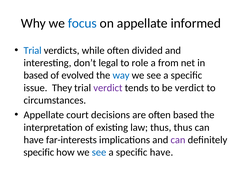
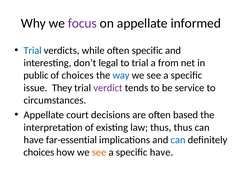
focus colour: blue -> purple (82, 23)
often divided: divided -> specific (147, 51)
to role: role -> trial (140, 63)
based: based -> public (36, 76)
of evolved: evolved -> choices (78, 76)
be verdict: verdict -> service (190, 88)
far-interests: far-interests -> far-essential (71, 140)
can colour: purple -> blue (178, 140)
specific: specific -> choices (39, 153)
see colour: blue -> orange (99, 153)
